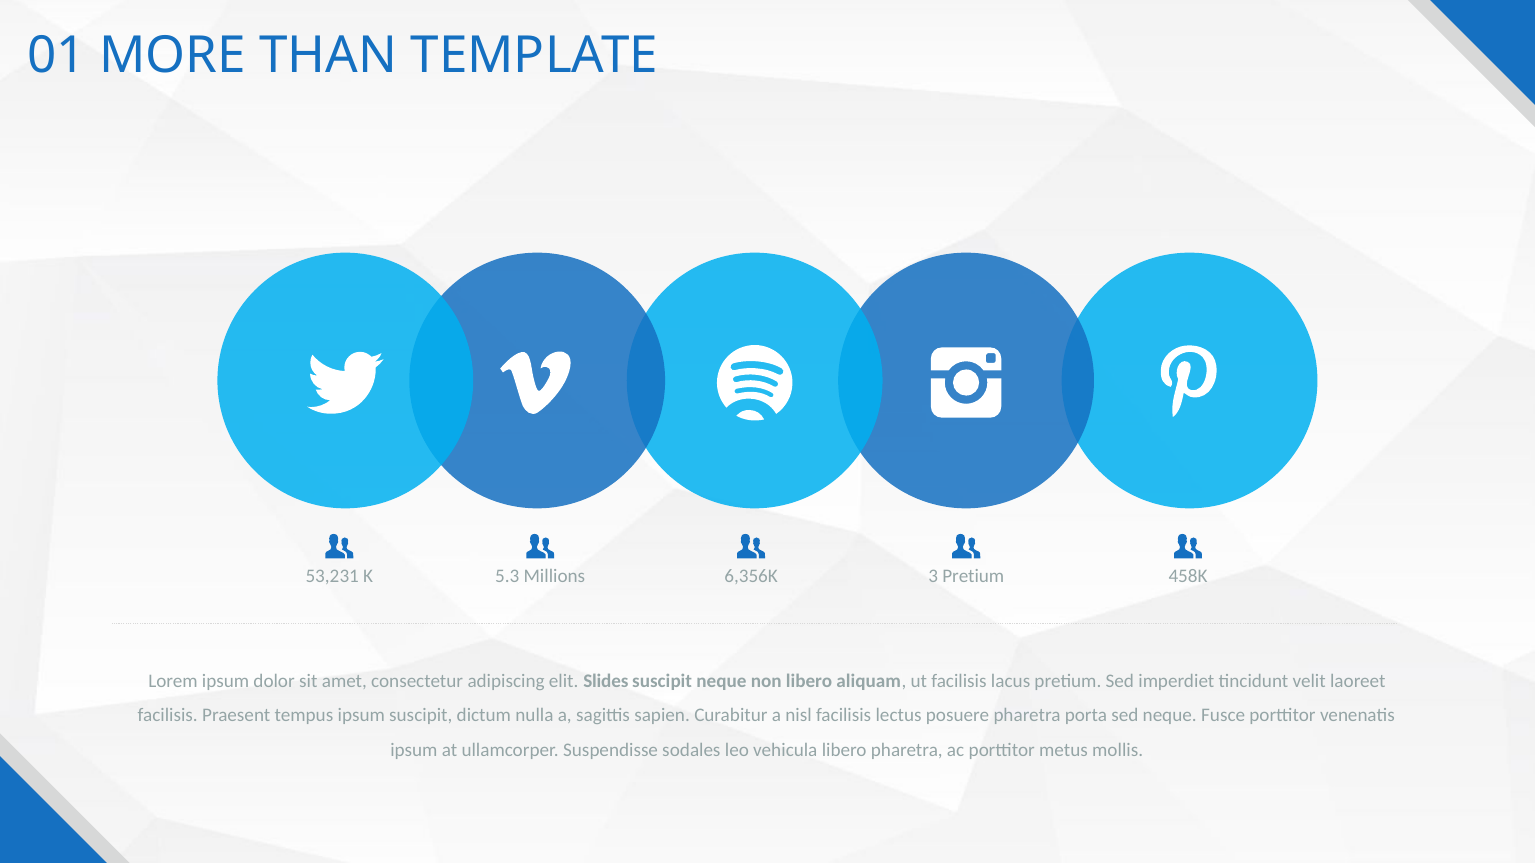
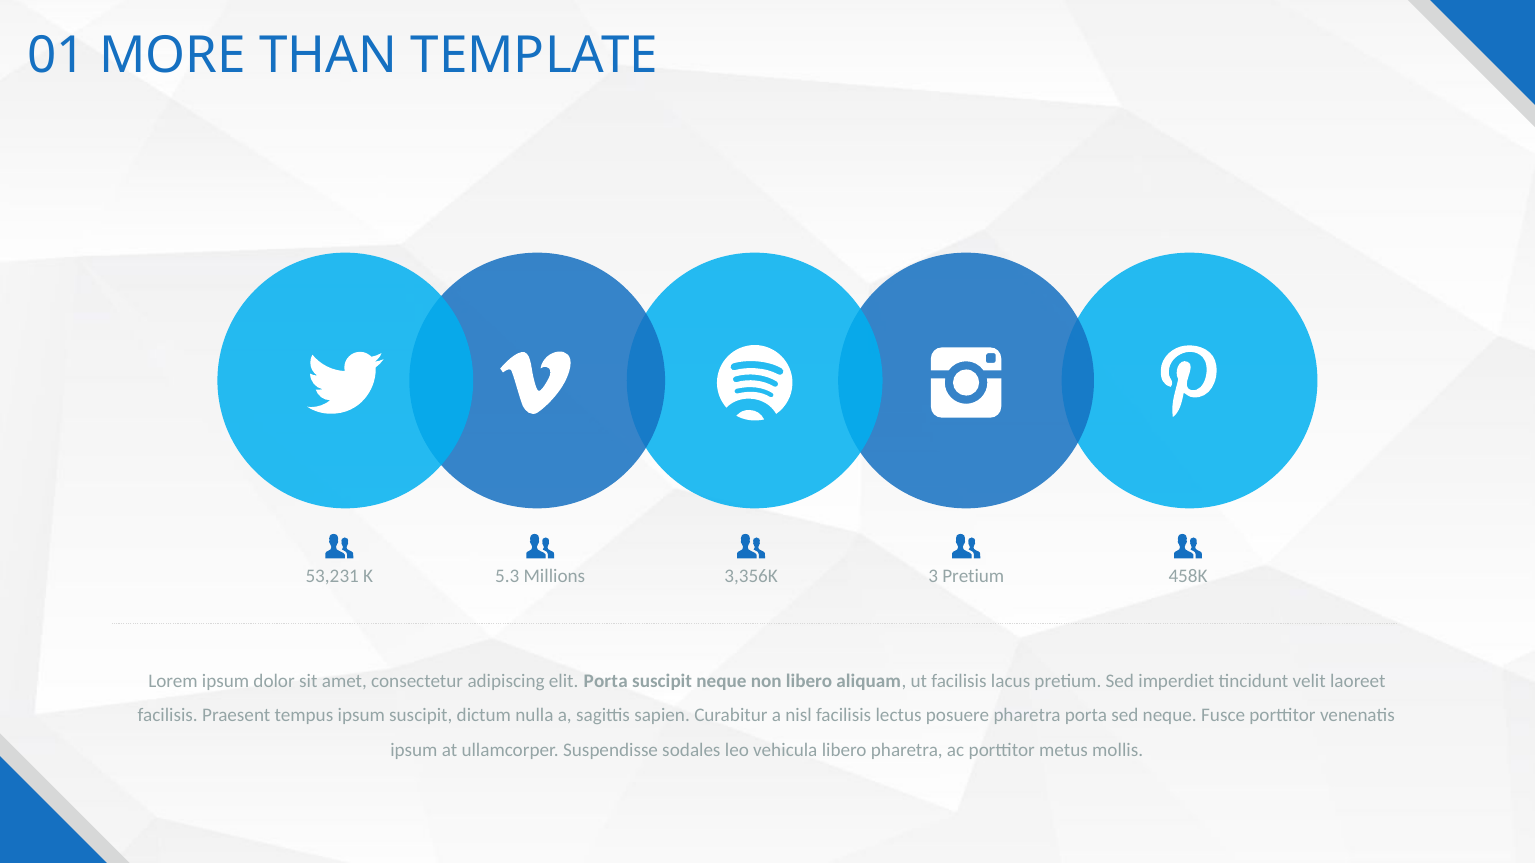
6,356K: 6,356K -> 3,356K (751, 576)
elit Slides: Slides -> Porta (606, 681)
